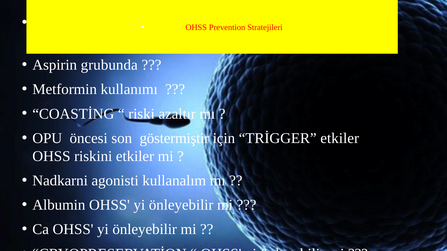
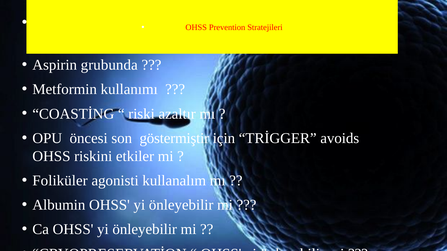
TRİGGER etkiler: etkiler -> avoids (340, 138)
Nadkarni: Nadkarni -> Foliküler (60, 181)
